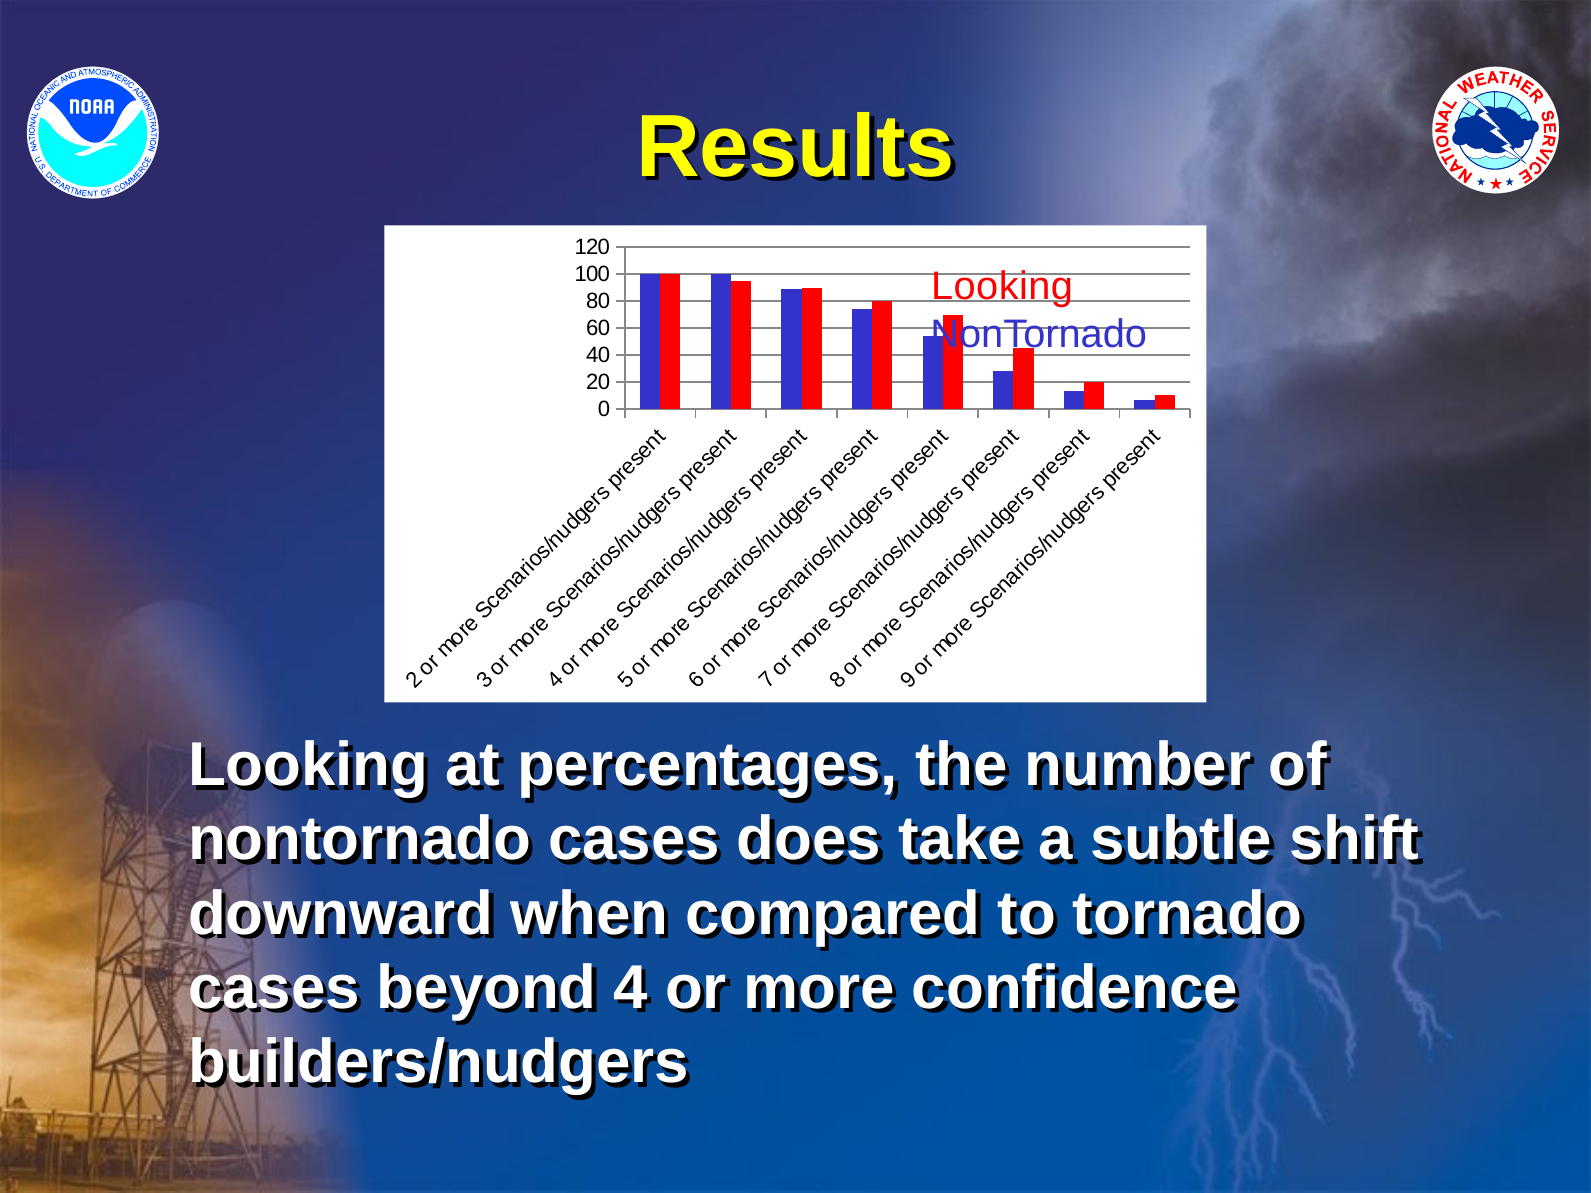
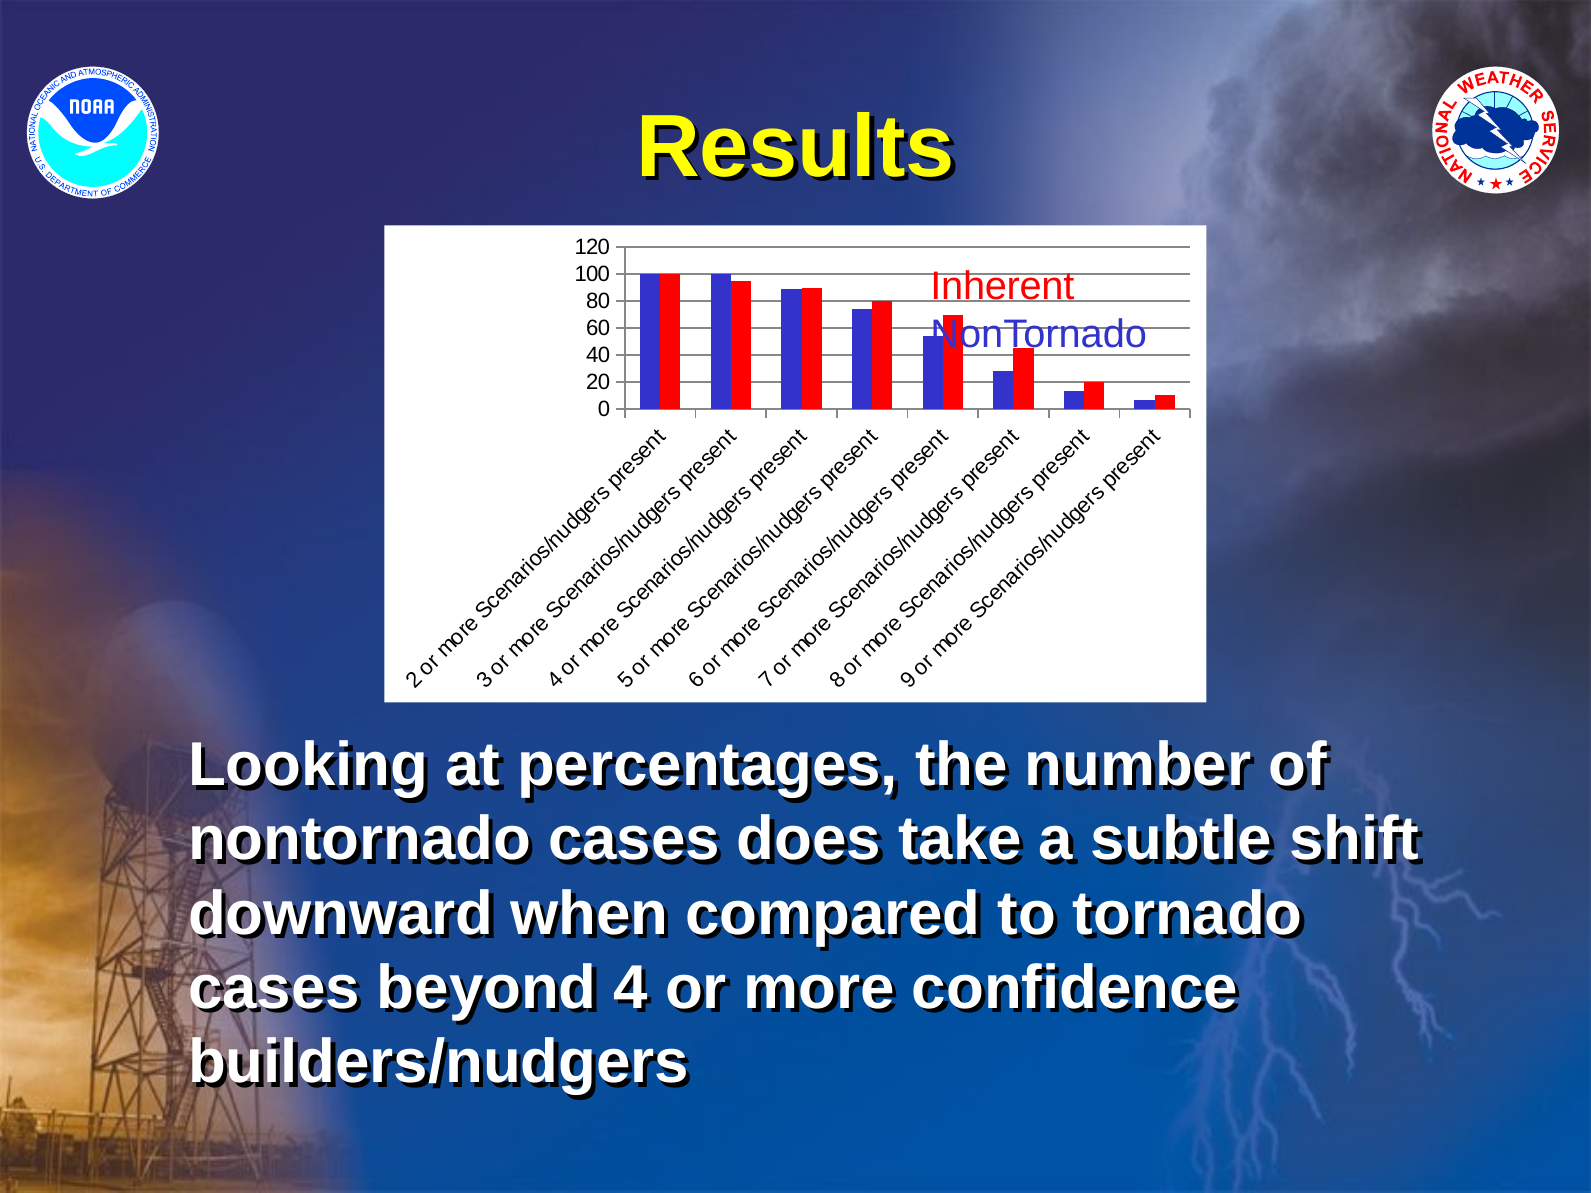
Looking: Looking -> Inherent (1002, 286)
